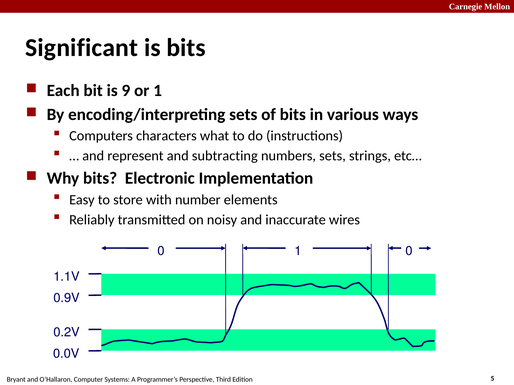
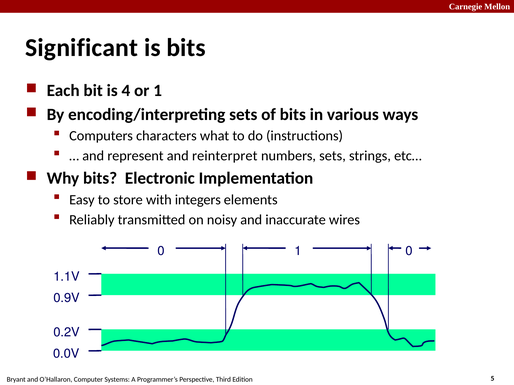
9: 9 -> 4 (126, 91)
subtracting: subtracting -> reinterpret (225, 156)
number: number -> integers (198, 200)
